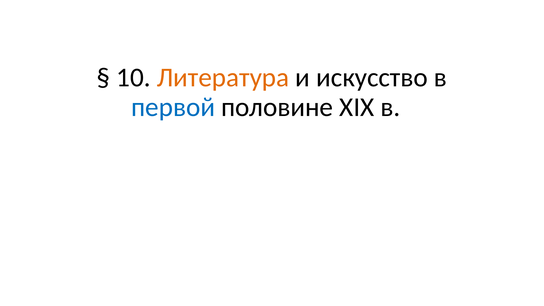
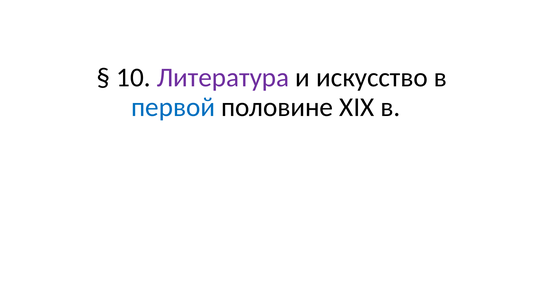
Литература colour: orange -> purple (223, 78)
